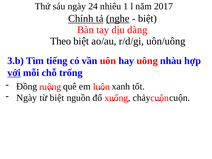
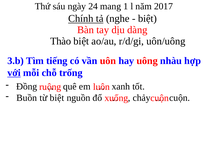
nhiêu: nhiêu -> mang (111, 6)
nghe underline: present -> none (118, 18)
Theo: Theo -> Thào (61, 41)
Ngày: Ngày -> Buồn (27, 98)
